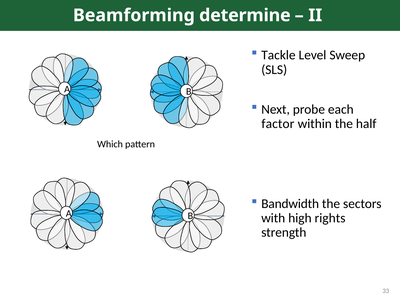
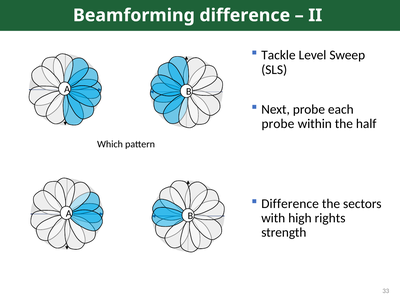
Beamforming determine: determine -> difference (245, 15)
factor: factor -> probe (278, 124)
Bandwidth: Bandwidth -> Difference (290, 204)
